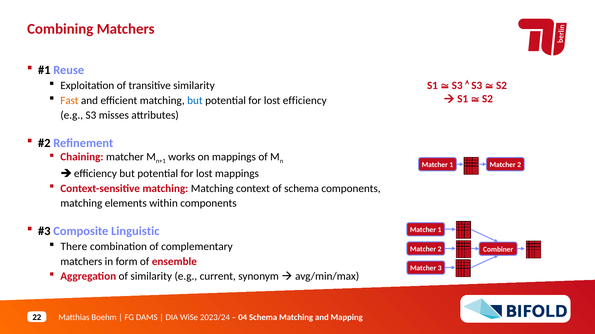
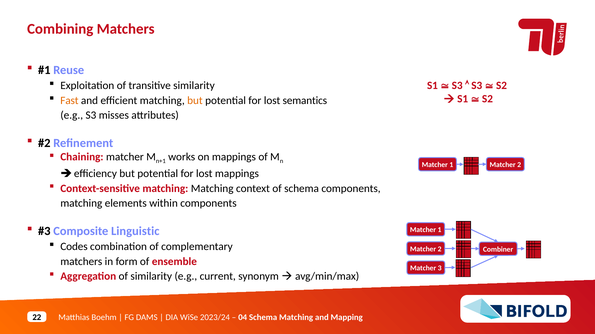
but colour: blue -> orange (195, 101)
lost efficiency: efficiency -> semantics (305, 101)
There: There -> Codes (74, 247)
